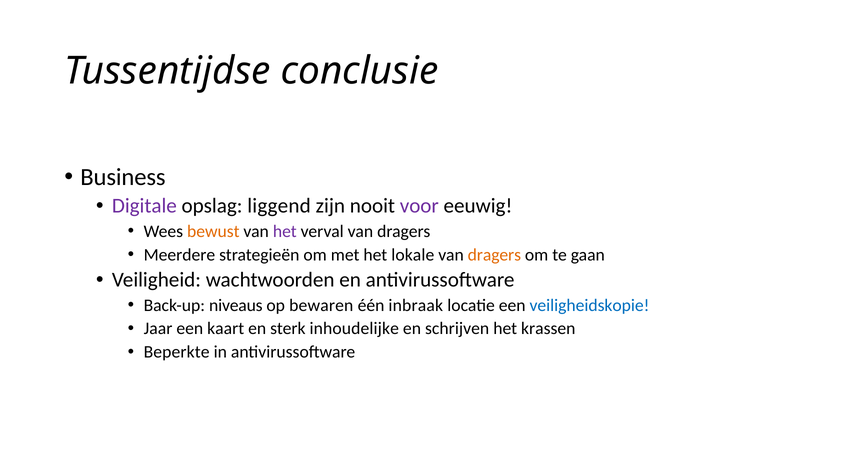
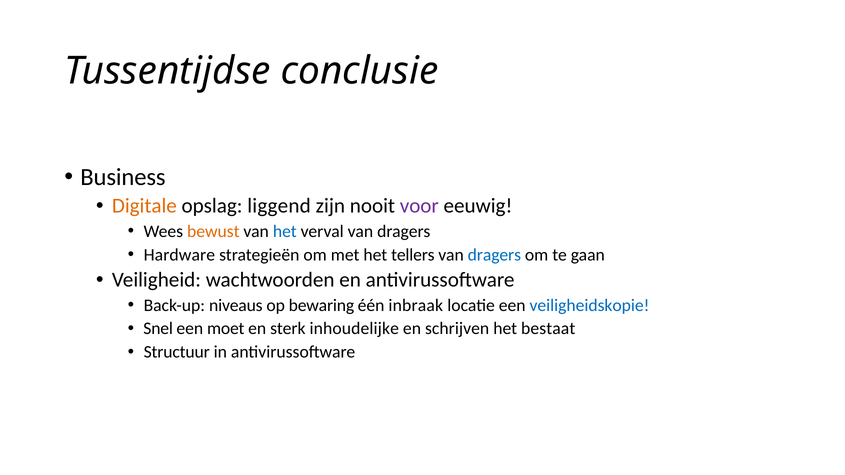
Digitale colour: purple -> orange (144, 206)
het colour: purple -> blue (285, 231)
Meerdere: Meerdere -> Hardware (179, 255)
lokale: lokale -> tellers (413, 255)
dragers colour: orange -> blue (494, 255)
bewaren: bewaren -> bewaring (321, 305)
Jaar: Jaar -> Snel (158, 329)
kaart: kaart -> moet (226, 329)
krassen: krassen -> bestaat (548, 329)
Beperkte: Beperkte -> Structuur (177, 352)
